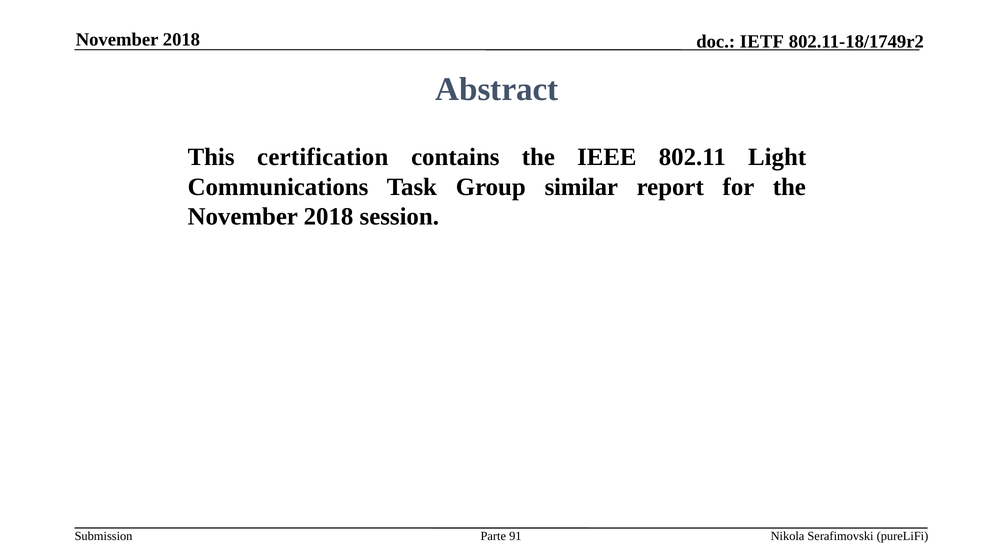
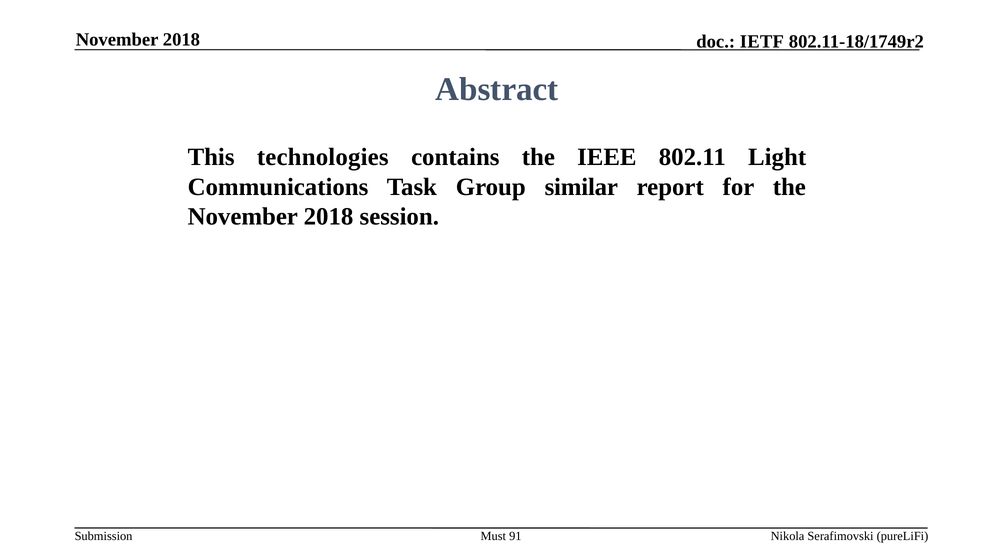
certification: certification -> technologies (323, 157)
Parte: Parte -> Must (493, 536)
